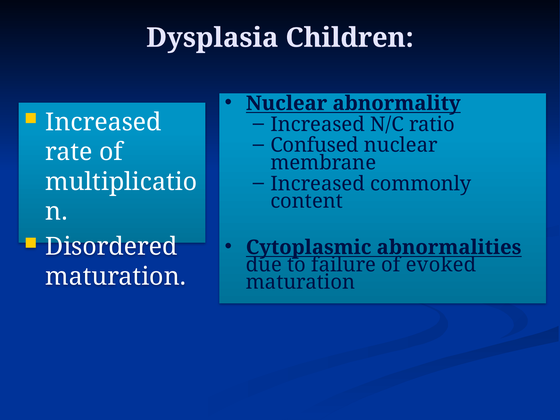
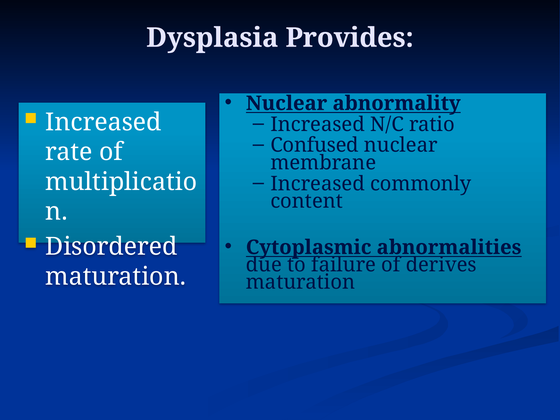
Children: Children -> Provides (350, 38)
evoked: evoked -> derives (441, 265)
